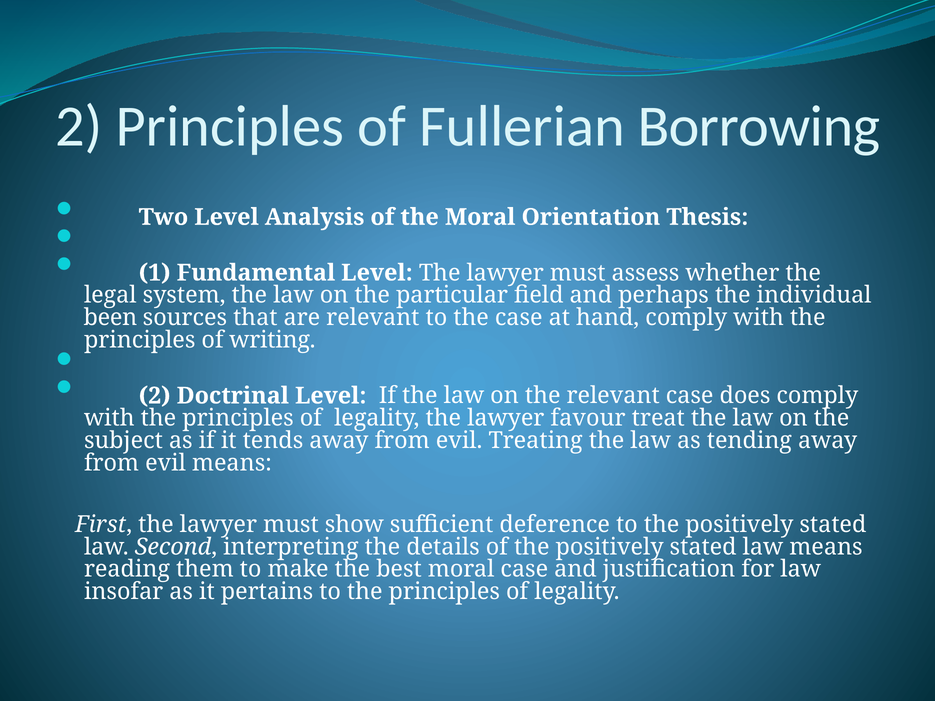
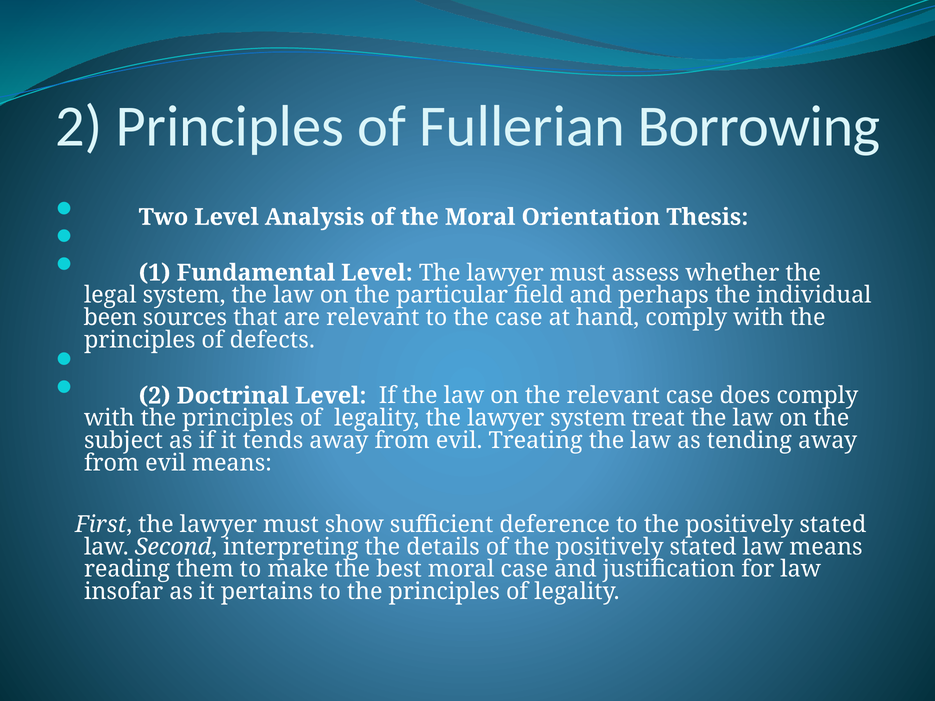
writing: writing -> defects (272, 340)
lawyer favour: favour -> system (588, 418)
